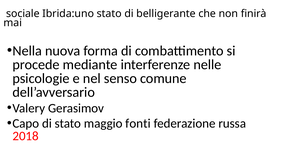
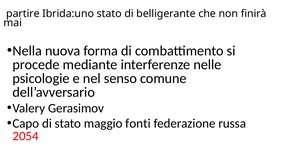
sociale: sociale -> partire (23, 14)
2018: 2018 -> 2054 (26, 136)
